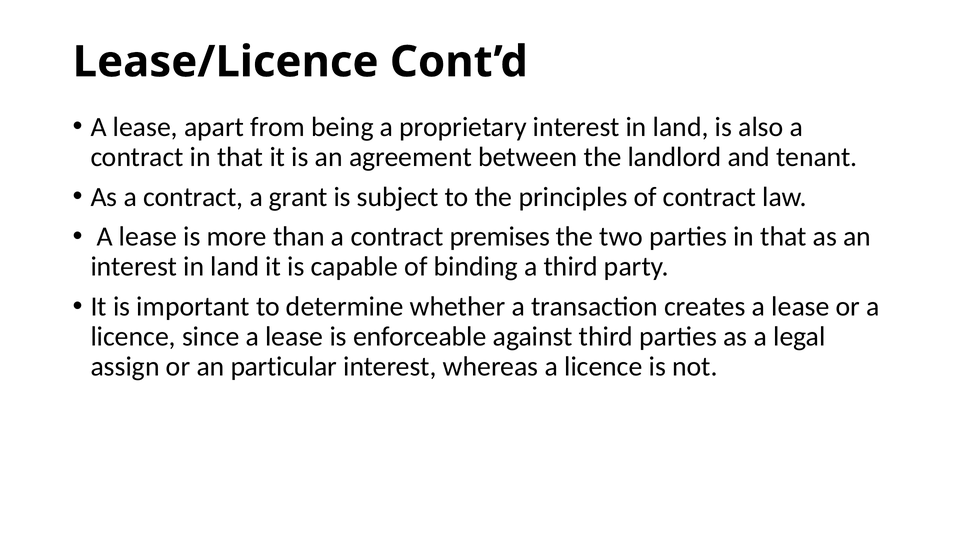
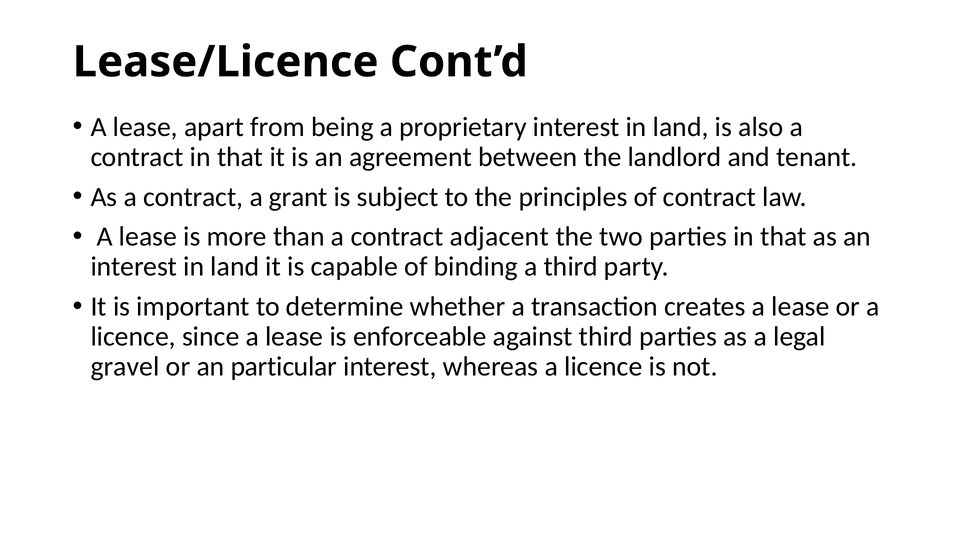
premises: premises -> adjacent (499, 237)
assign: assign -> gravel (125, 367)
